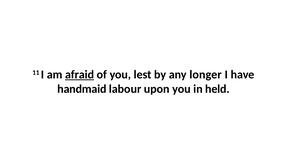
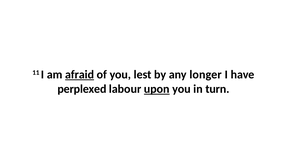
handmaid: handmaid -> perplexed (82, 89)
upon underline: none -> present (157, 89)
held: held -> turn (217, 89)
